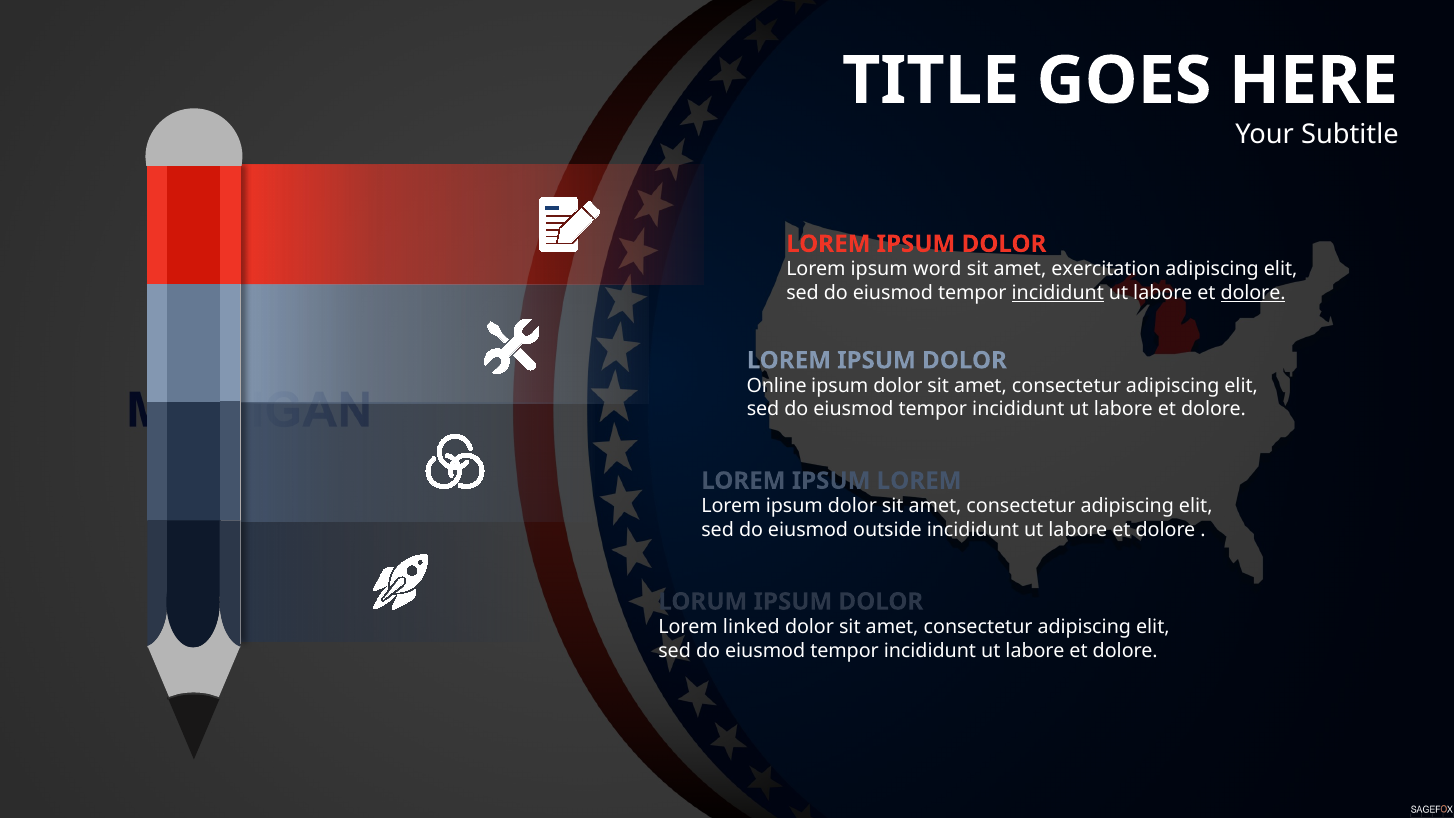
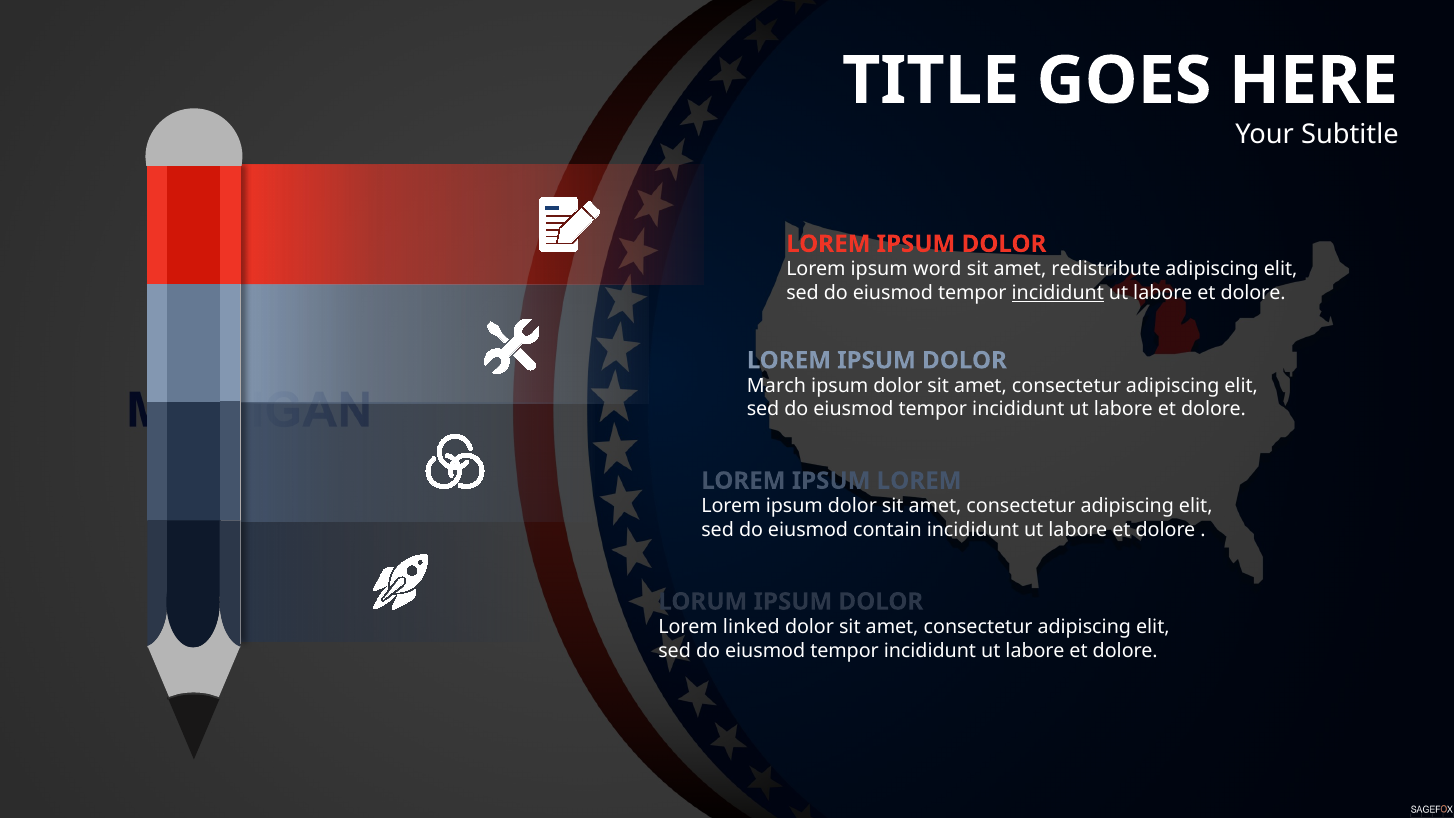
exercitation: exercitation -> redistribute (1106, 269)
dolore underline: present -> none (1253, 293)
Online: Online -> March (776, 386)
outside: outside -> contain (887, 530)
